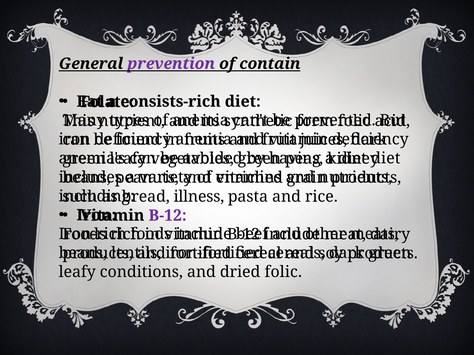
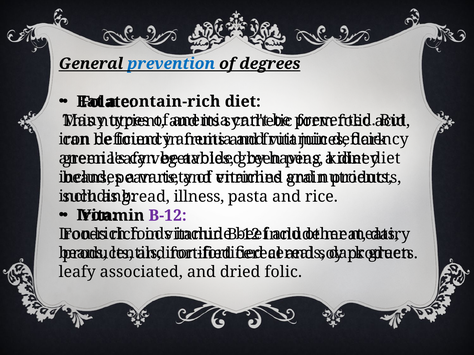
prevention colour: purple -> blue (171, 64)
contain: contain -> degrees (270, 64)
consists-rich: consists-rich -> contain-rich (170, 102)
conditions: conditions -> associated (141, 272)
